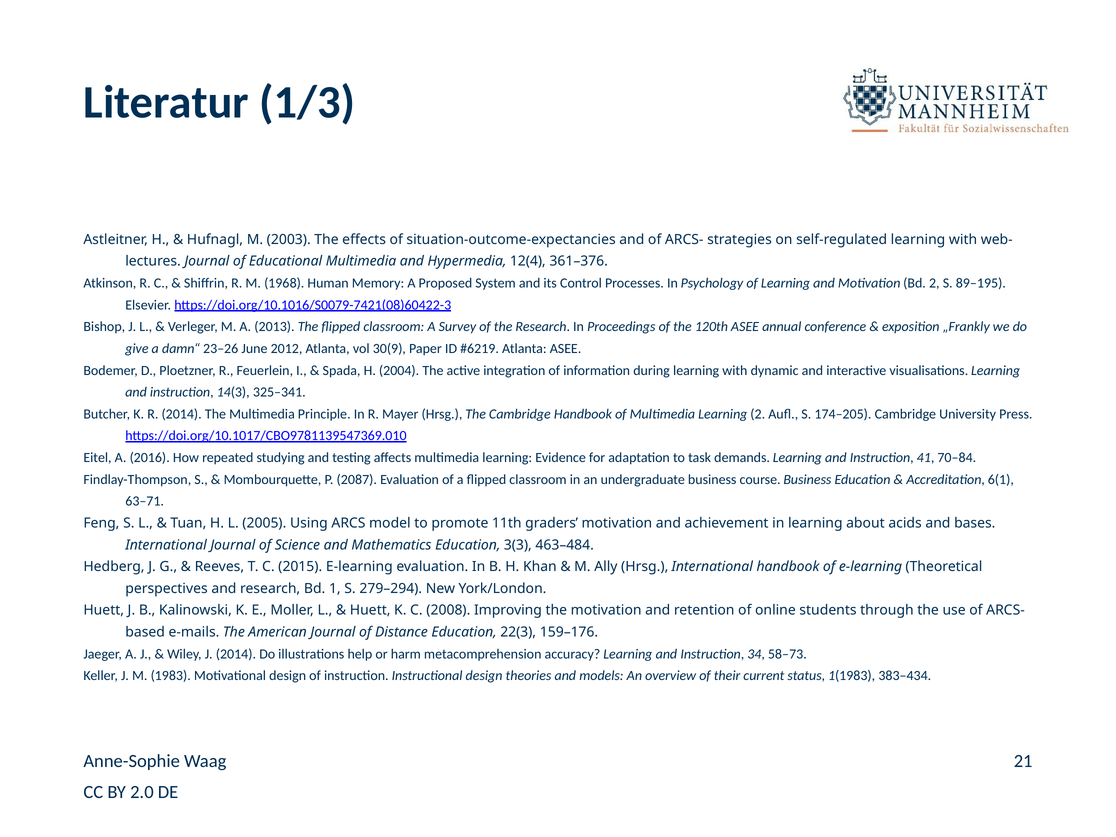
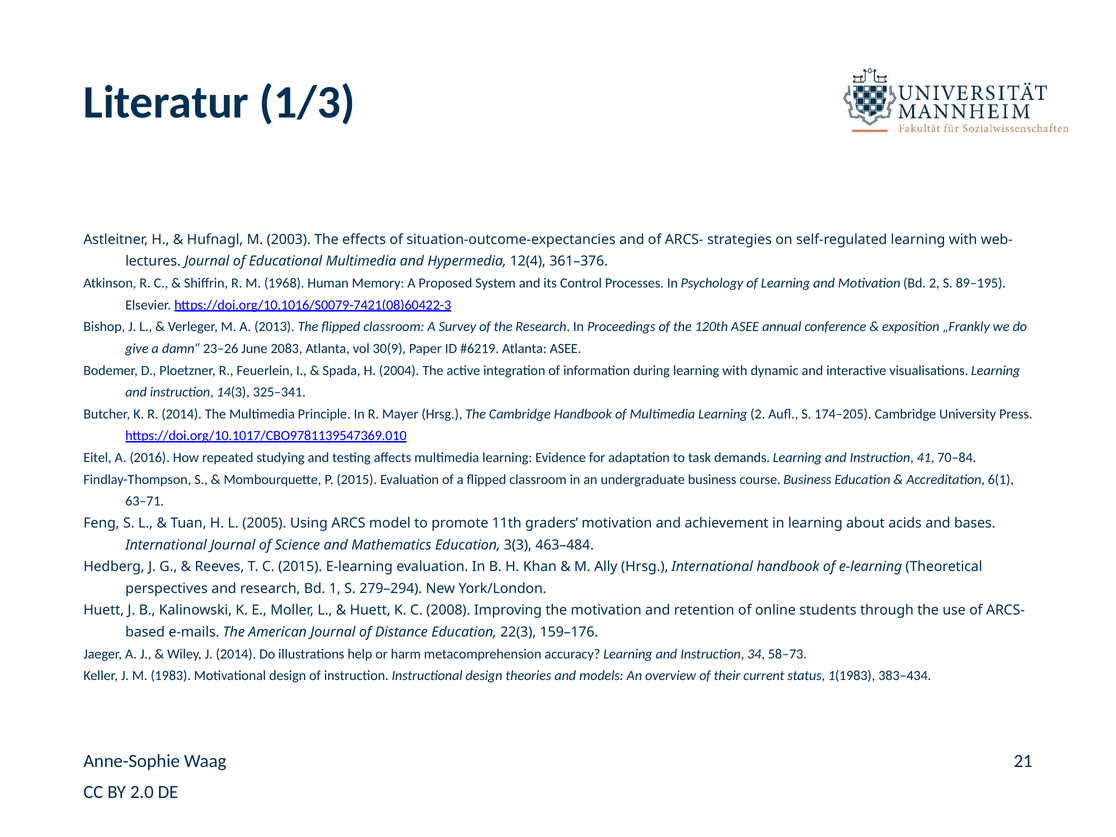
2012: 2012 -> 2083 (287, 349)
P 2087: 2087 -> 2015 (357, 480)
